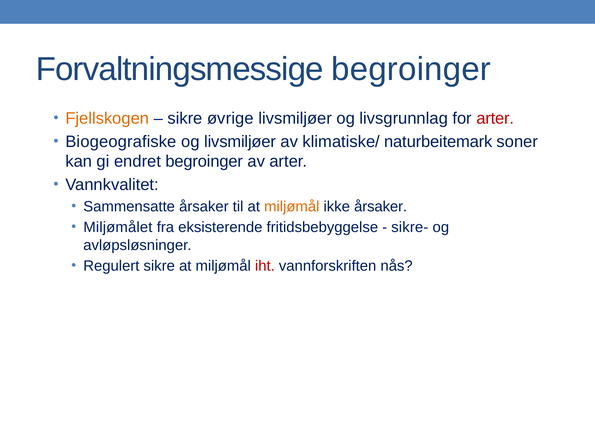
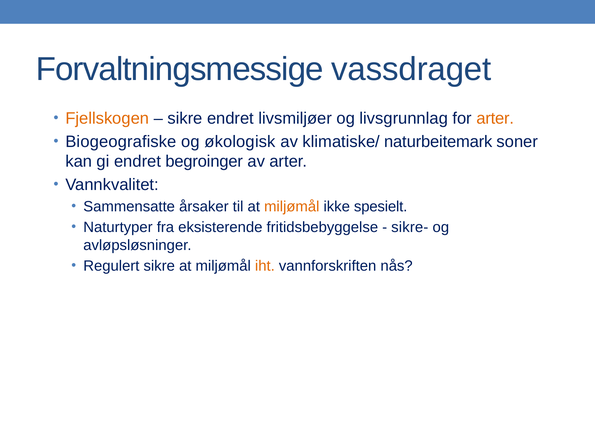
Forvaltningsmessige begroinger: begroinger -> vassdraget (411, 69)
sikre øvrige: øvrige -> endret (230, 118)
arter colour: red -> orange (495, 118)
og livsmiljøer: livsmiljøer -> økologisk (240, 141)
ikke årsaker: årsaker -> spesielt (381, 206)
Miljømålet: Miljømålet -> Naturtyper (118, 227)
iht colour: red -> orange (265, 266)
